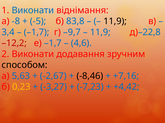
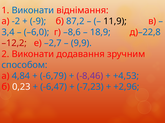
-8: -8 -> -2 (16, 21)
-5: -5 -> -9 (38, 21)
83,8: 83,8 -> 87,2 (75, 21)
–1,7: –1,7 -> –6,0 (37, 32)
–9,7: –9,7 -> –8,6 (72, 32)
11,9: 11,9 -> 18,9 (100, 32)
е –1,7: –1,7 -> –2,7 (53, 43)
4,6: 4,6 -> 9,9 (81, 43)
способом colour: black -> blue (24, 65)
5,63: 5,63 -> 4,84 (21, 76)
-2,67: -2,67 -> -6,79 (53, 76)
-8,46 colour: black -> purple (90, 76)
+7,16: +7,16 -> +4,53 (126, 76)
0,23 colour: yellow -> white (21, 87)
-3,27: -3,27 -> -6,47 (54, 87)
+4,42: +4,42 -> +2,96 (126, 87)
